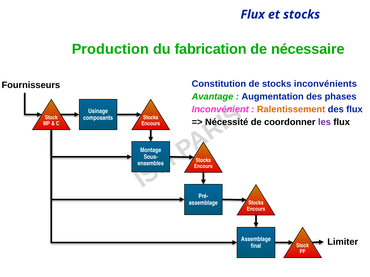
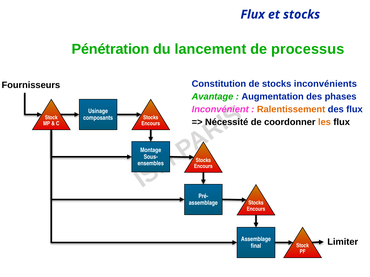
Production: Production -> Pénétration (110, 49)
fabrication: fabrication -> lancement (210, 49)
nécessaire: nécessaire -> processus (308, 49)
les colour: purple -> orange (324, 122)
